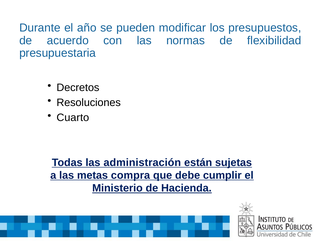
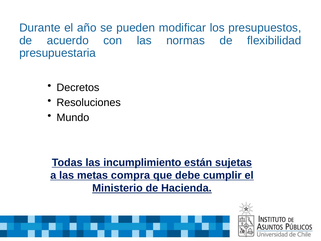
Cuarto: Cuarto -> Mundo (73, 117)
administración: administración -> incumplimiento (142, 162)
